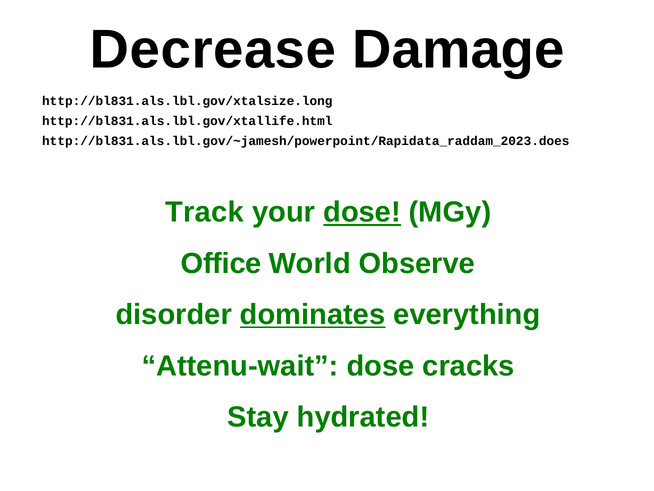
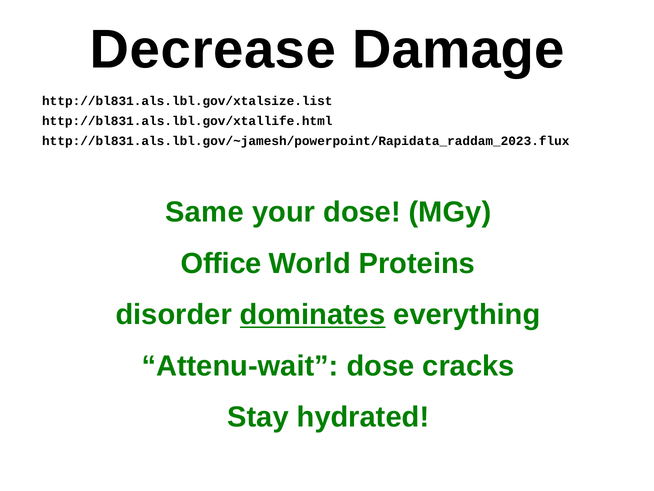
http://bl831.als.lbl.gov/xtalsize.long: http://bl831.als.lbl.gov/xtalsize.long -> http://bl831.als.lbl.gov/xtalsize.list (187, 101)
http://bl831.als.lbl.gov/~jamesh/powerpoint/Rapidata_raddam_2023.does: http://bl831.als.lbl.gov/~jamesh/powerpoint/Rapidata_raddam_2023.does -> http://bl831.als.lbl.gov/~jamesh/powerpoint/Rapidata_raddam_2023.flux (306, 141)
Track: Track -> Same (204, 212)
dose underline: present -> none (362, 212)
Observe: Observe -> Proteins (417, 263)
